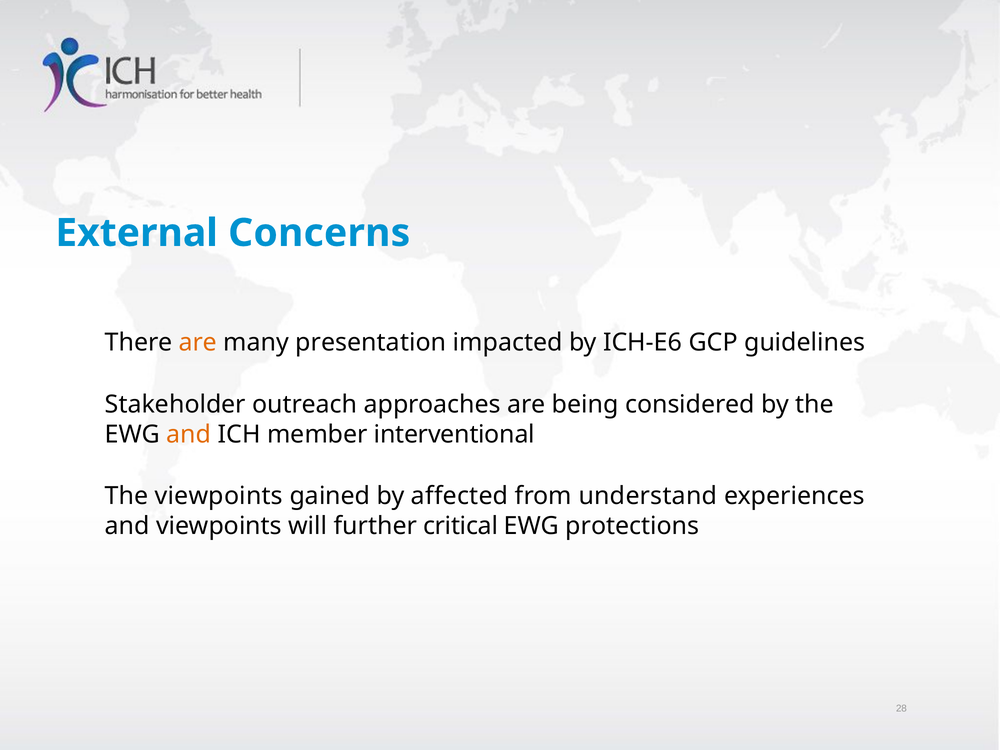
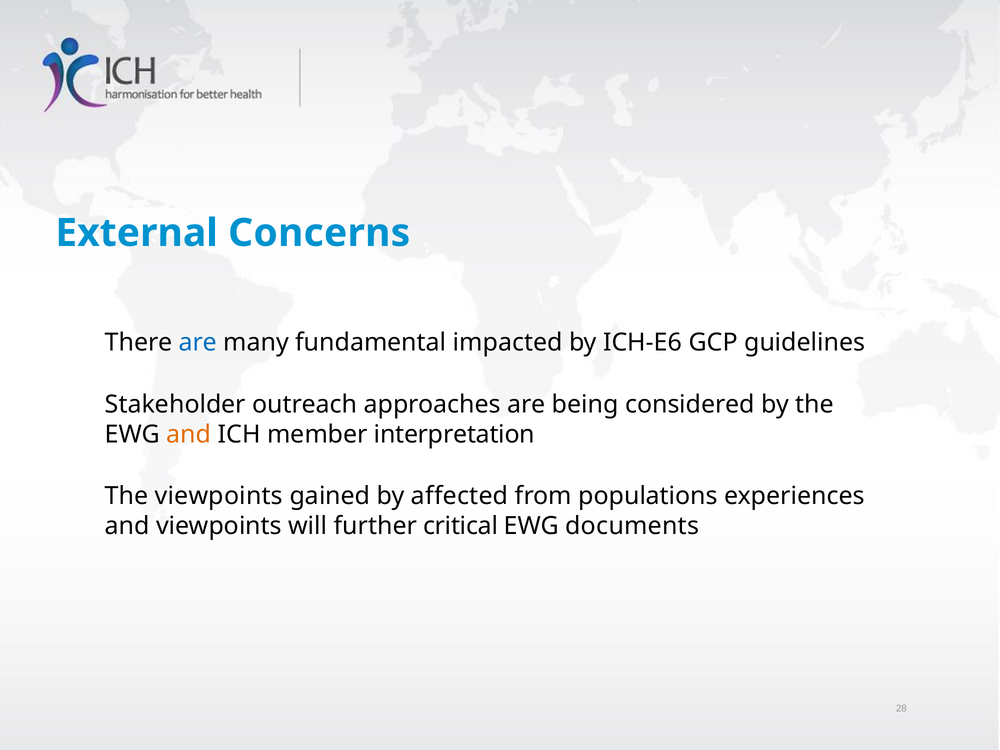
are colour: orange -> blue (198, 343)
presentation: presentation -> fundamental (371, 343)
interventional: interventional -> interpretation (454, 435)
understand: understand -> populations (648, 496)
protections: protections -> documents (632, 526)
